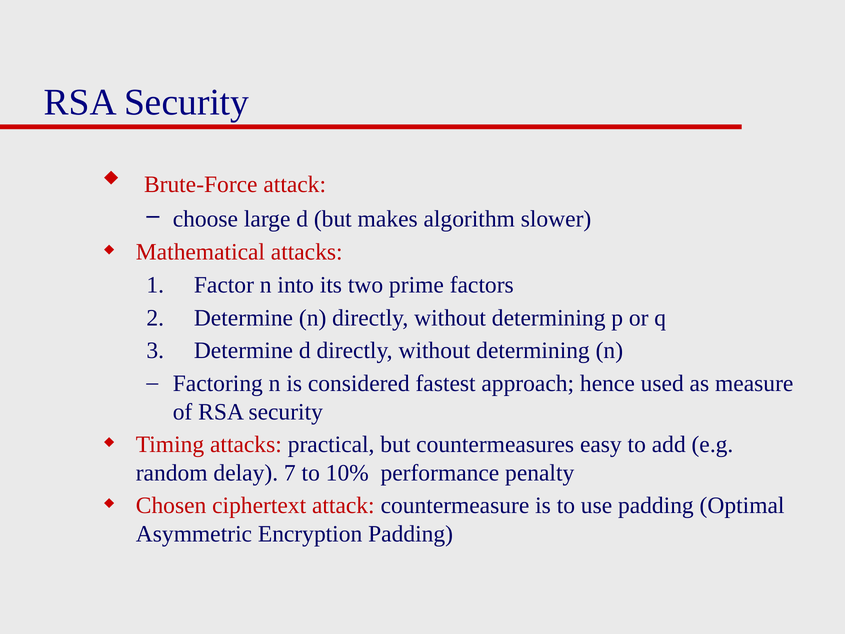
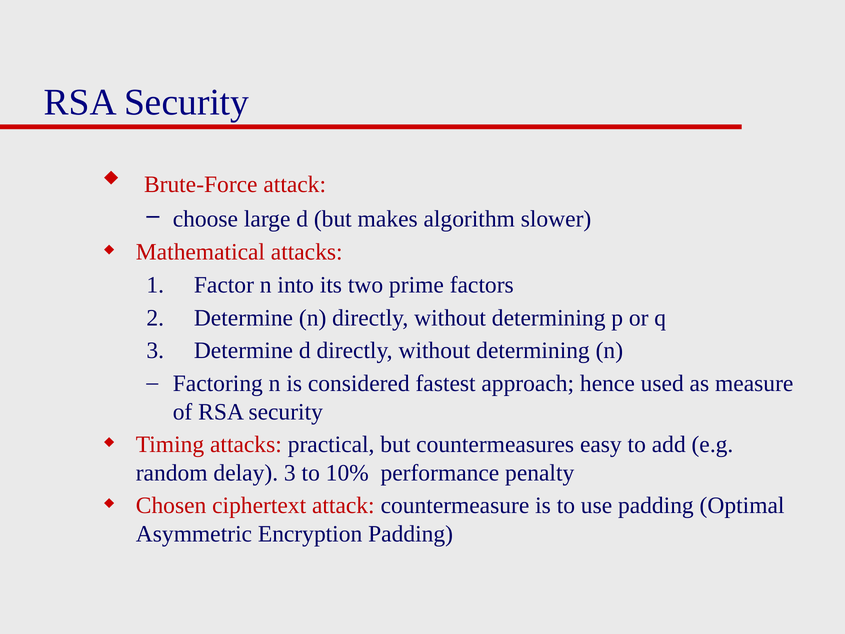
delay 7: 7 -> 3 (290, 473)
